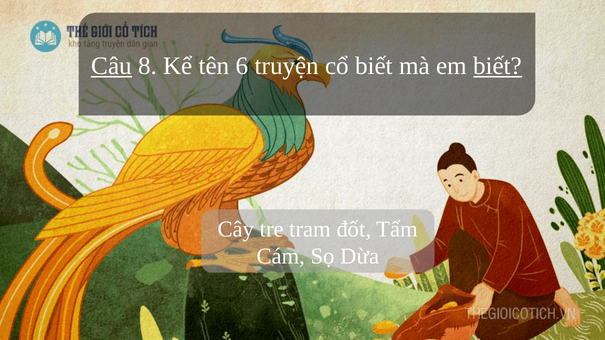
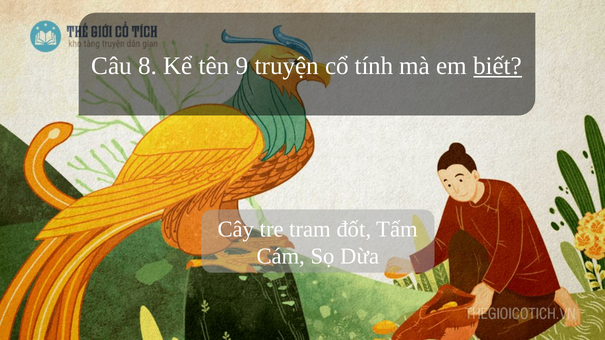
Câu underline: present -> none (112, 66)
6: 6 -> 9 (242, 66)
cổ biết: biết -> tính (374, 66)
